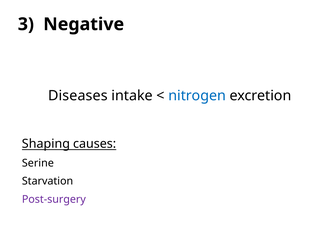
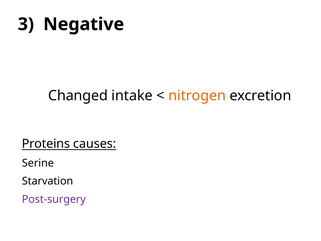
Diseases: Diseases -> Changed (78, 96)
nitrogen colour: blue -> orange (197, 96)
Shaping: Shaping -> Proteins (46, 144)
